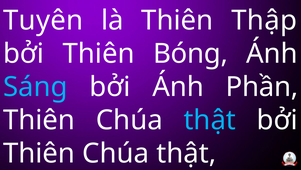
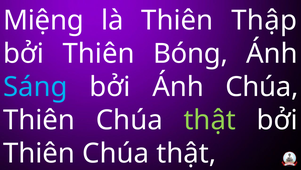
Tuyên: Tuyên -> Miệng (43, 20)
Ánh Phần: Phần -> Chúa (262, 87)
thật colour: light blue -> light green (210, 120)
